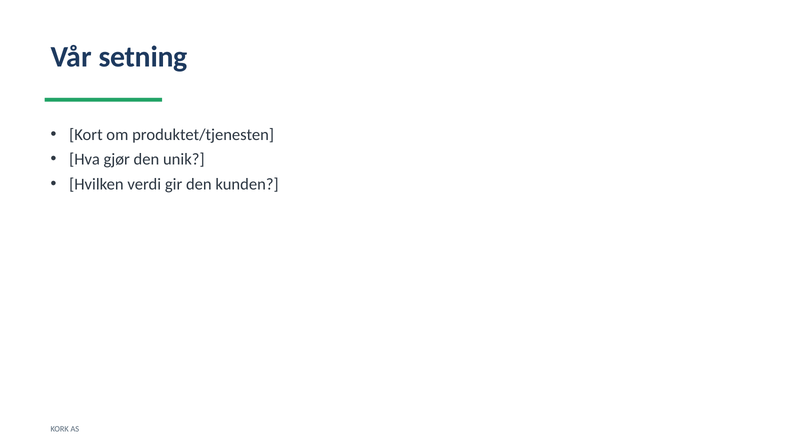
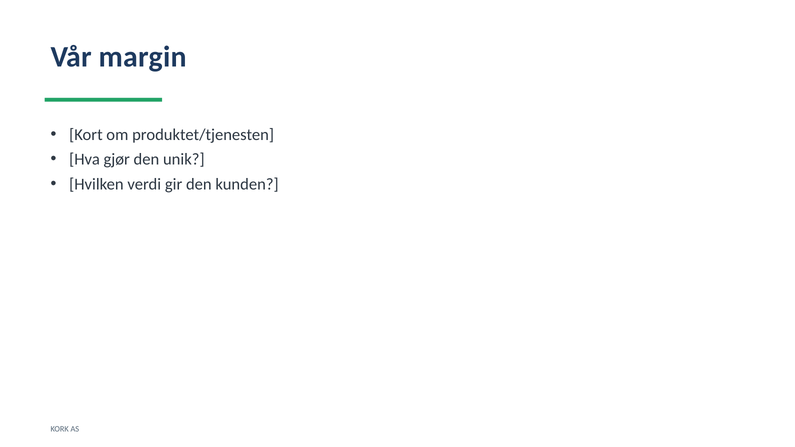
setning: setning -> margin (143, 57)
